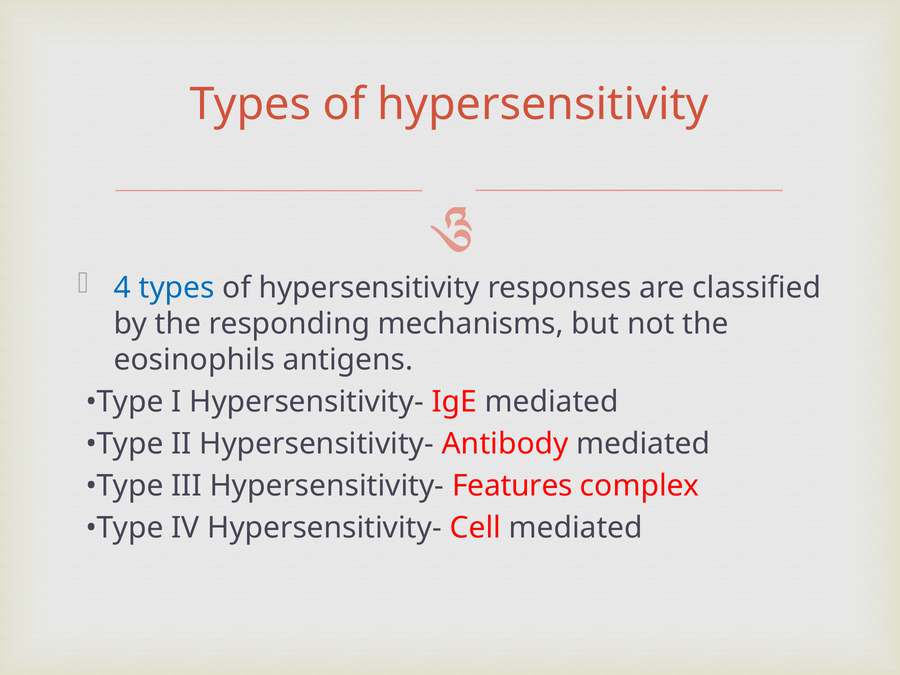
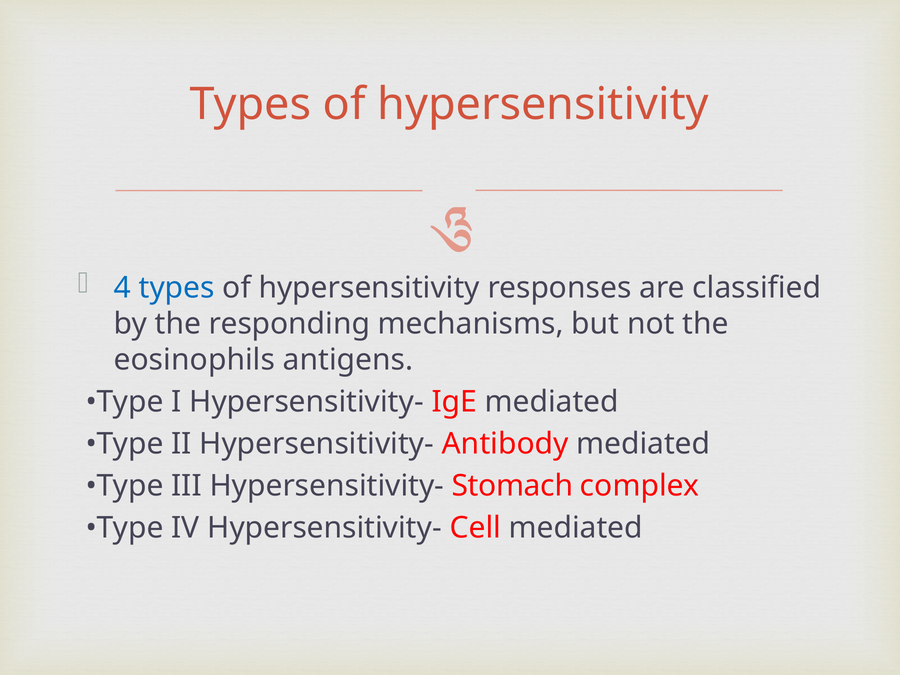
Features: Features -> Stomach (512, 486)
